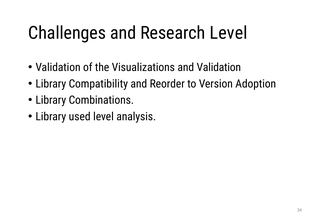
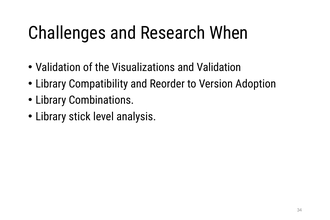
Research Level: Level -> When (229, 33)
used: used -> stick (80, 117)
